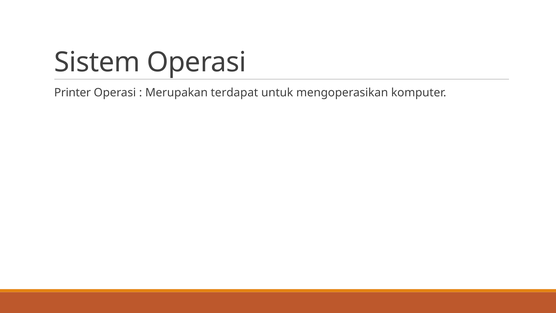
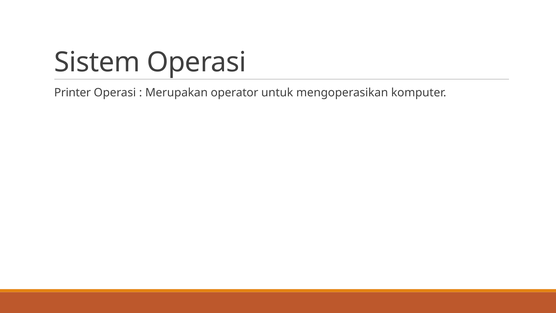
terdapat: terdapat -> operator (235, 92)
